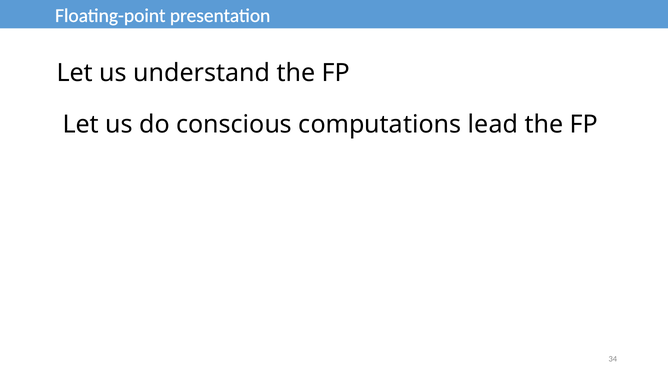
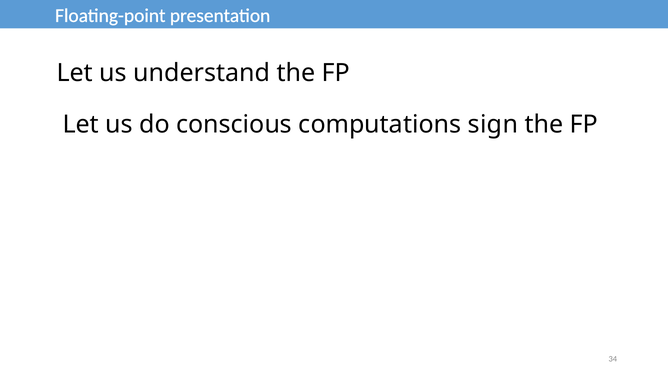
lead: lead -> sign (493, 124)
